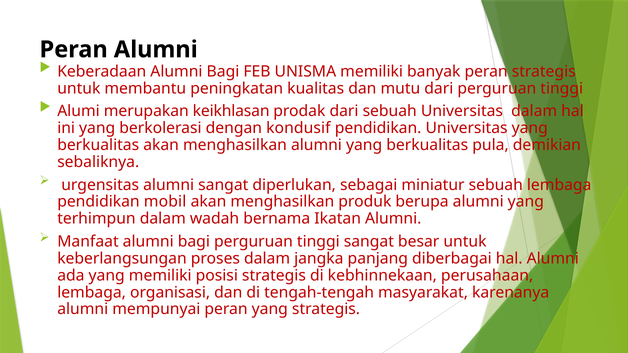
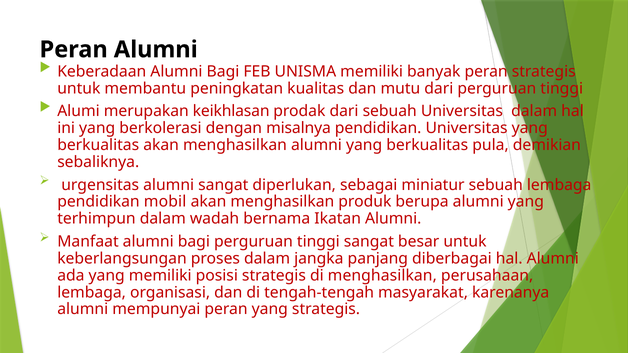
kondusif: kondusif -> misalnya (298, 128)
di kebhinnekaan: kebhinnekaan -> menghasilkan (382, 276)
